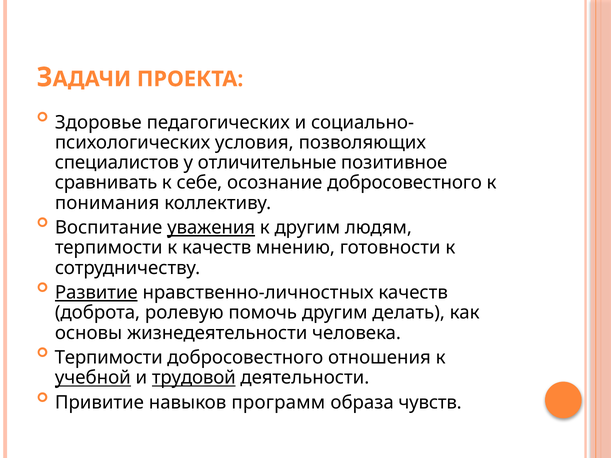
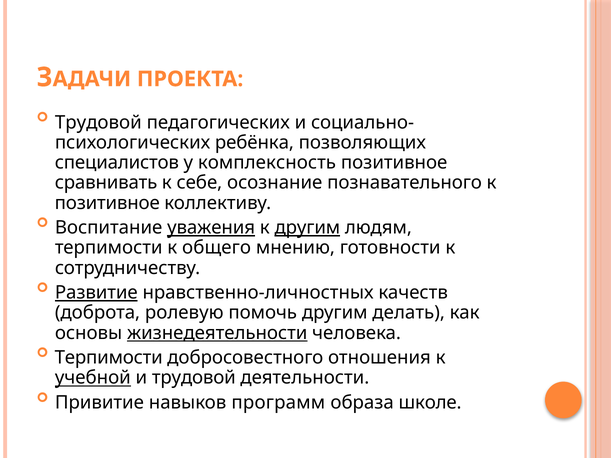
Здоровье: Здоровье -> Трудовой (98, 122)
условия: условия -> ребёнка (254, 143)
отличительные: отличительные -> комплексность (267, 163)
осознание добросовестного: добросовестного -> познавательного (405, 183)
понимания: понимания -> позитивное (107, 203)
другим underline: none -> present (307, 228)
к качеств: качеств -> общего (217, 248)
жизнедеятельности underline: none -> present (217, 333)
трудовой underline: present -> none (194, 378)
чувств: чувств -> школе (430, 403)
